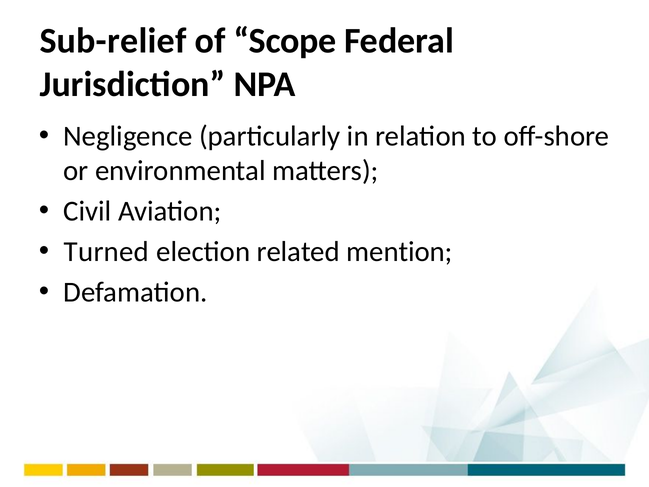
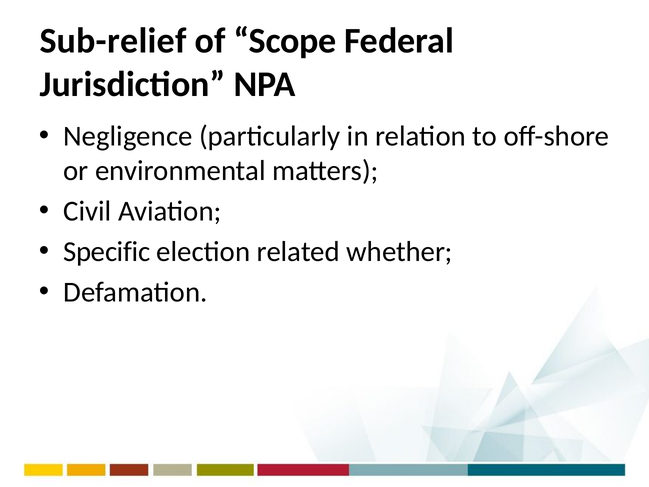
Turned: Turned -> Specific (107, 252)
mention: mention -> whether (400, 252)
